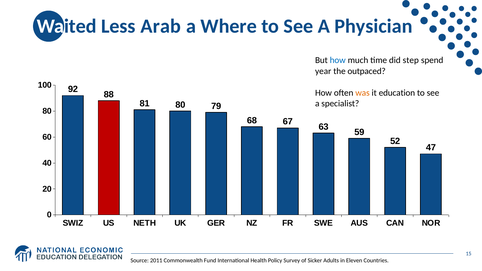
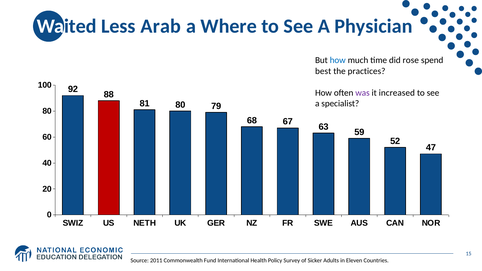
step: step -> rose (411, 60)
year: year -> best (323, 71)
outpaced: outpaced -> practices (367, 71)
was colour: orange -> purple (363, 93)
education: education -> increased (397, 93)
